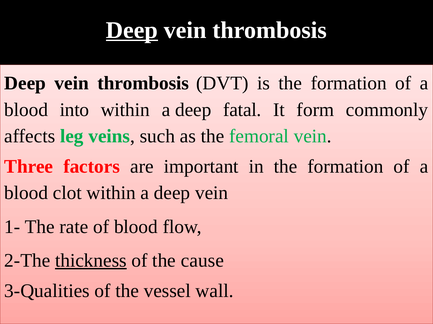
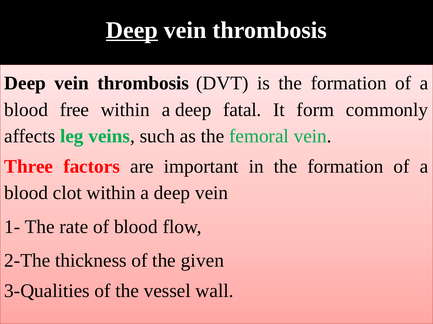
into: into -> free (74, 110)
thickness underline: present -> none (91, 261)
cause: cause -> given (202, 261)
